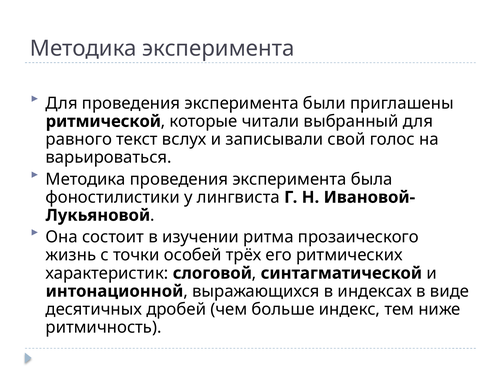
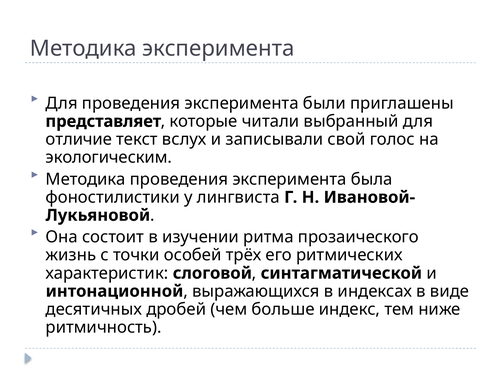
ритмической: ритмической -> представляет (103, 121)
равного: равного -> отличие (79, 139)
варьироваться: варьироваться -> экологическим (109, 157)
